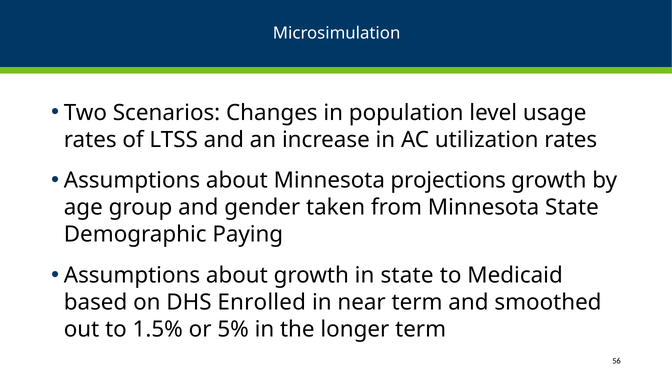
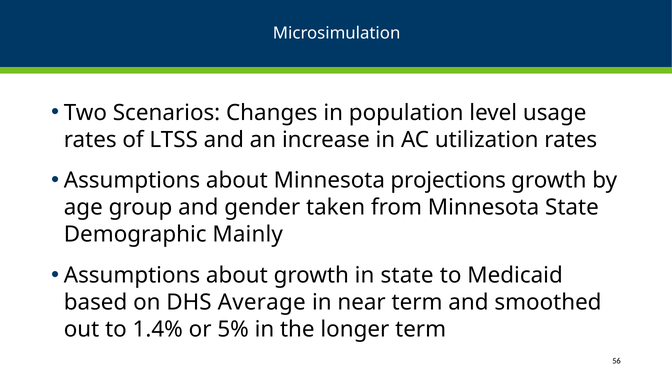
Paying: Paying -> Mainly (248, 234)
Enrolled: Enrolled -> Average (262, 302)
1.5%: 1.5% -> 1.4% (158, 329)
